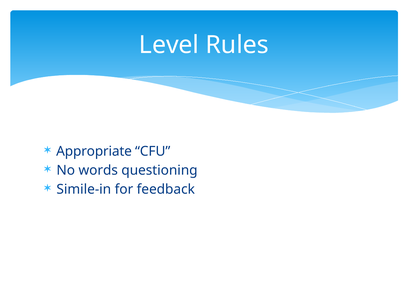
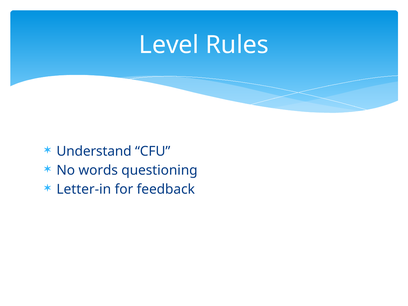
Appropriate: Appropriate -> Understand (94, 151)
Simile-in: Simile-in -> Letter-in (84, 189)
